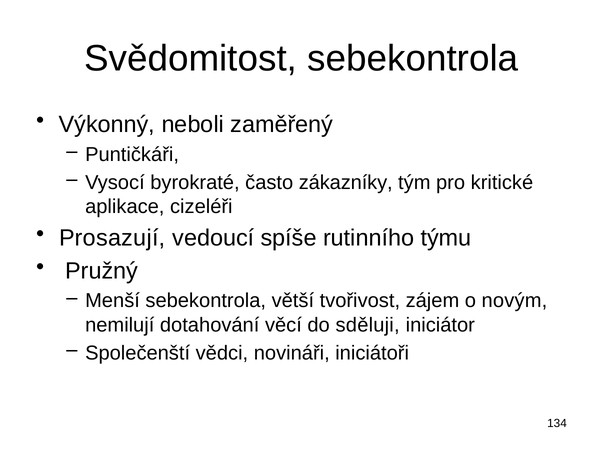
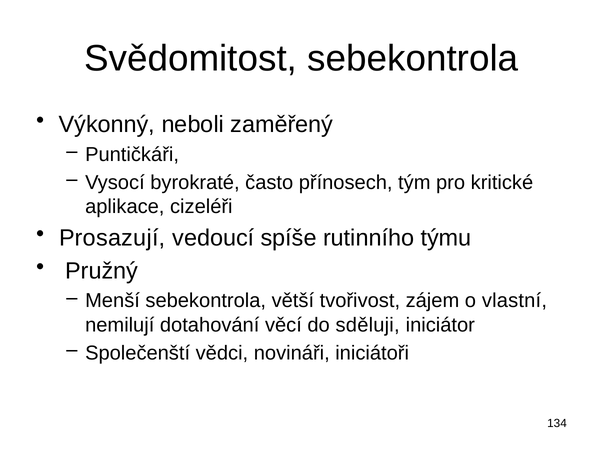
zákazníky: zákazníky -> přínosech (346, 182)
novým: novým -> vlastní (514, 300)
